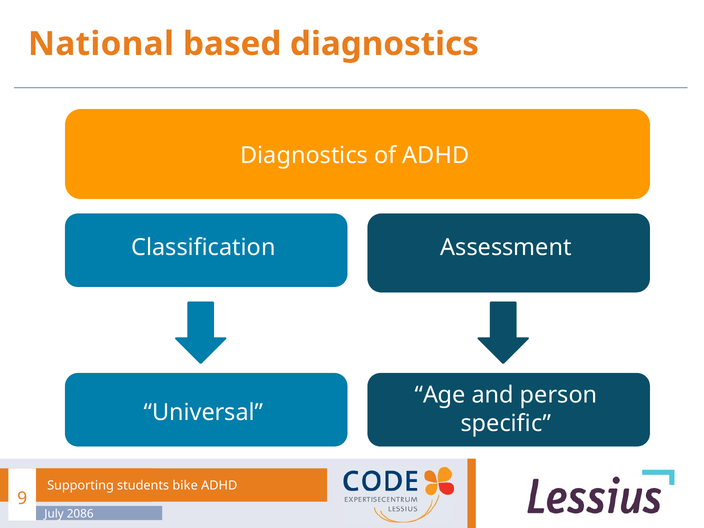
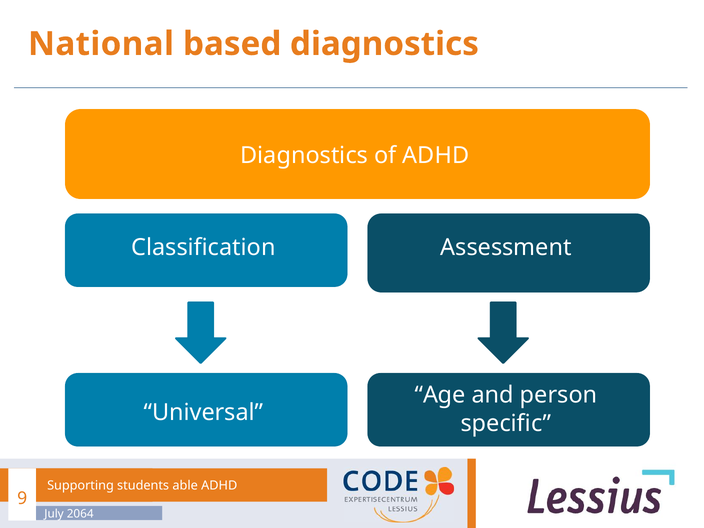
bike: bike -> able (185, 485)
2086: 2086 -> 2064 (80, 514)
